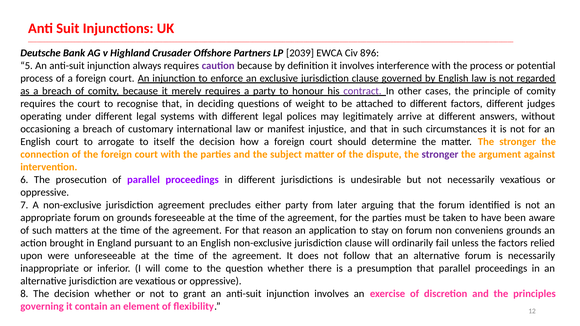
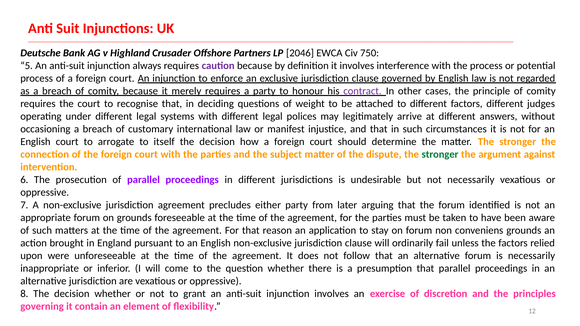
2039: 2039 -> 2046 (300, 53)
896: 896 -> 750 (370, 53)
stronger colour: purple -> green (440, 154)
